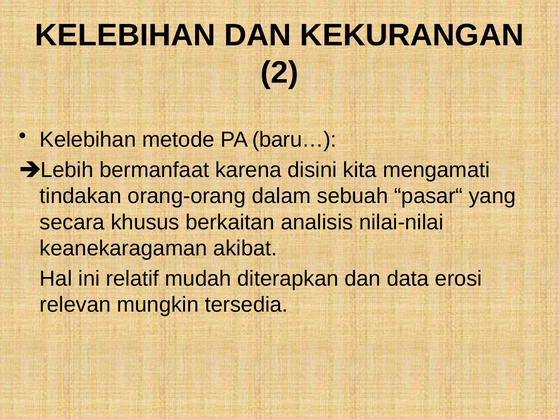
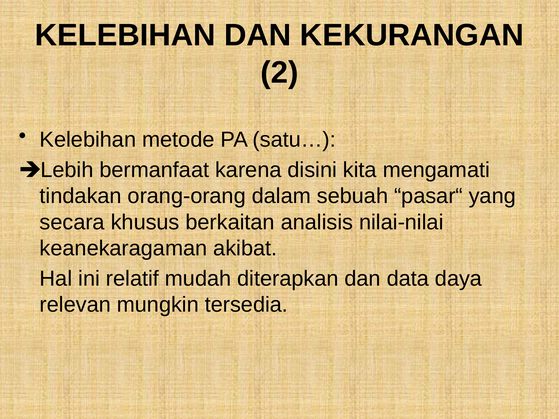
baru…: baru… -> satu… (294, 140)
erosi: erosi -> daya (459, 279)
